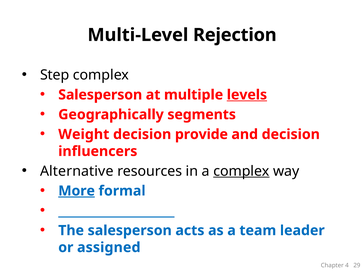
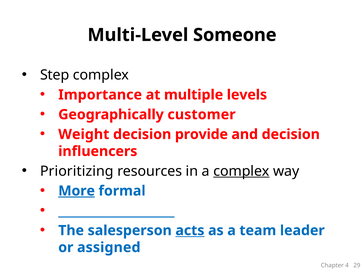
Rejection: Rejection -> Someone (235, 35)
Salesperson: Salesperson -> Importance (100, 95)
levels underline: present -> none (247, 95)
segments: segments -> customer (202, 115)
Alternative: Alternative -> Prioritizing (77, 171)
acts underline: none -> present (190, 230)
